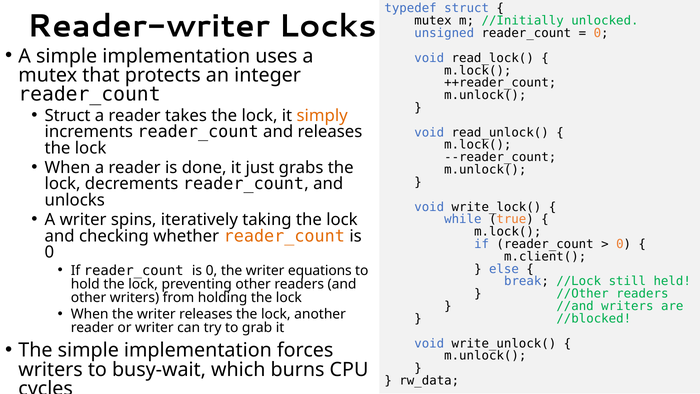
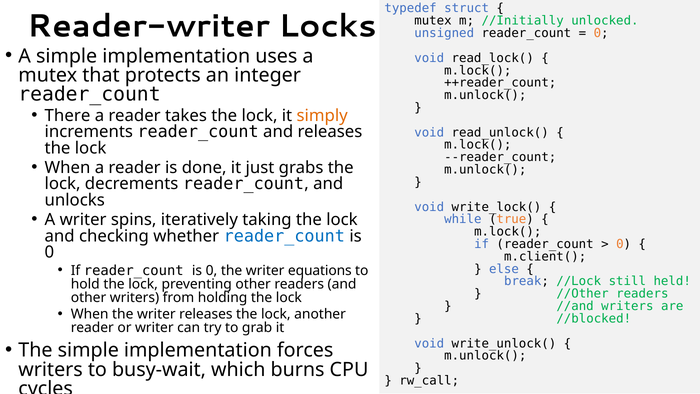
Struct: Struct -> There (67, 115)
reader_count colour: orange -> blue (284, 236)
rw_data: rw_data -> rw_call (429, 380)
